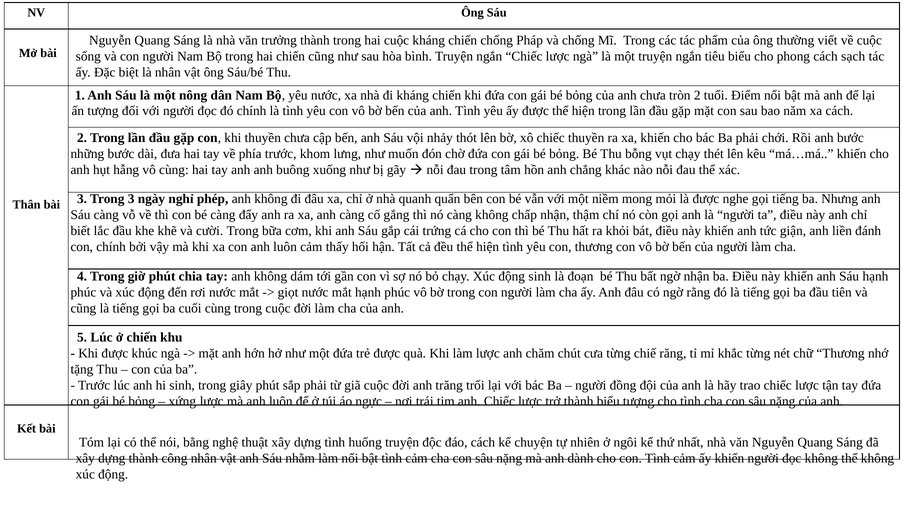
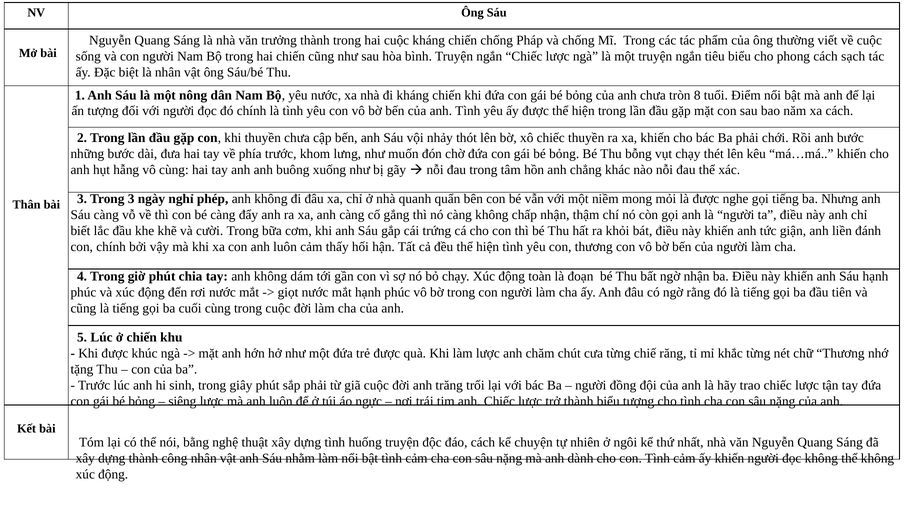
tròn 2: 2 -> 8 (697, 95)
động sinh: sinh -> toàn (540, 276)
xứng: xứng -> siêng (182, 401)
